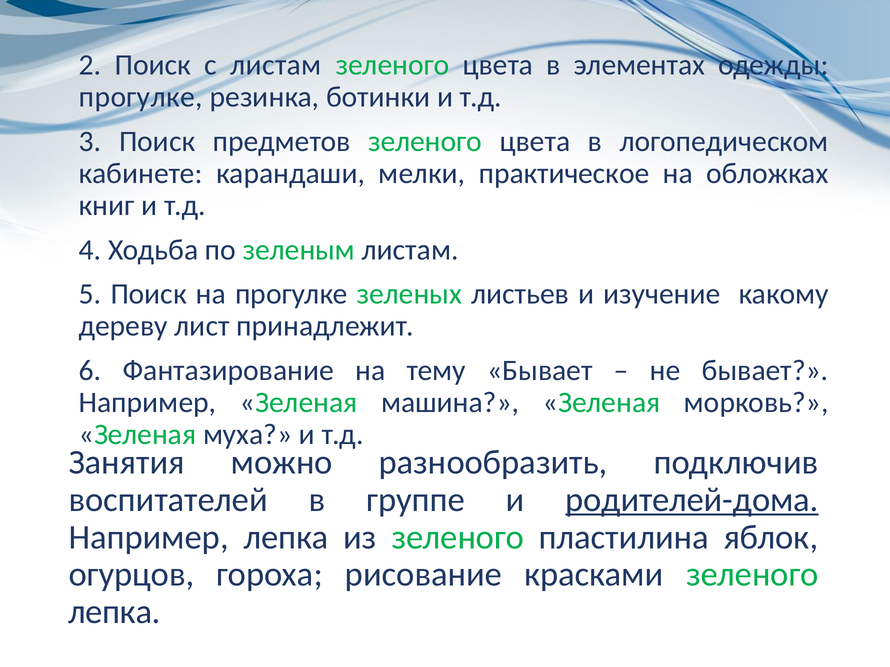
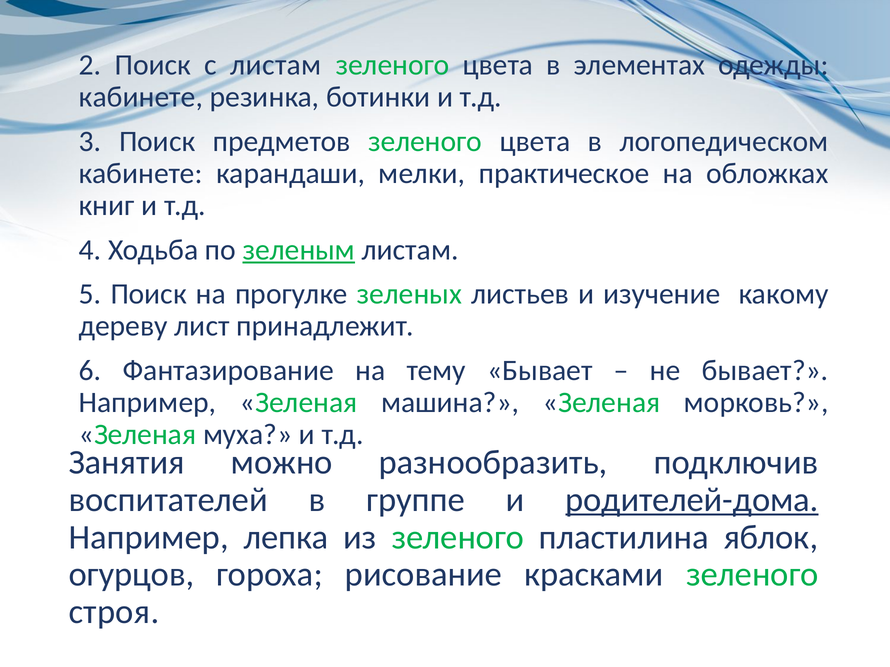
прогулке: прогулке -> кабинете (141, 97)
зеленым underline: none -> present (299, 250)
лепка: лепка -> строя (114, 612)
